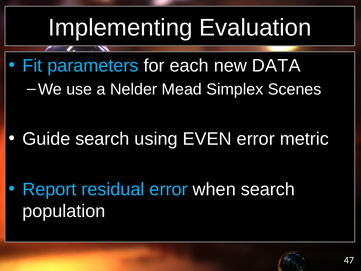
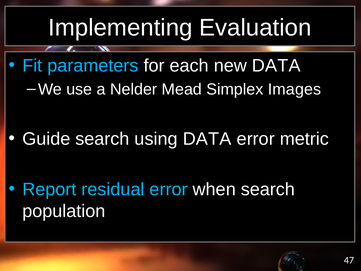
Scenes: Scenes -> Images (295, 89)
using EVEN: EVEN -> DATA (207, 139)
